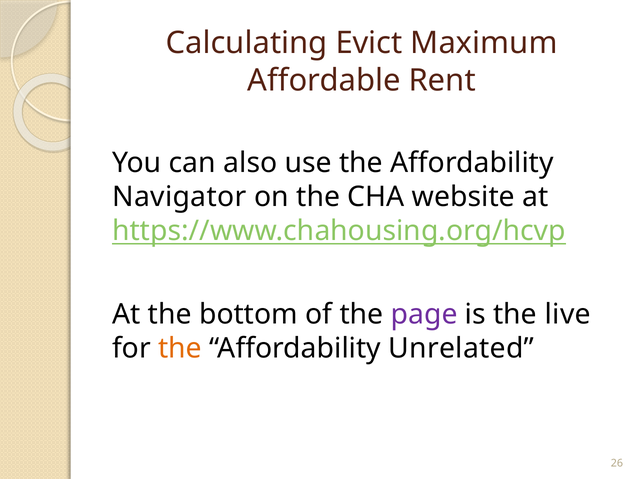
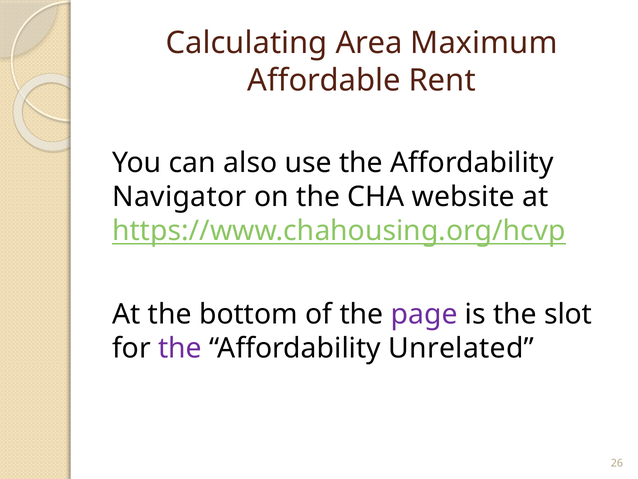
Evict: Evict -> Area (369, 43)
live: live -> slot (568, 314)
the colour: orange -> purple (180, 348)
